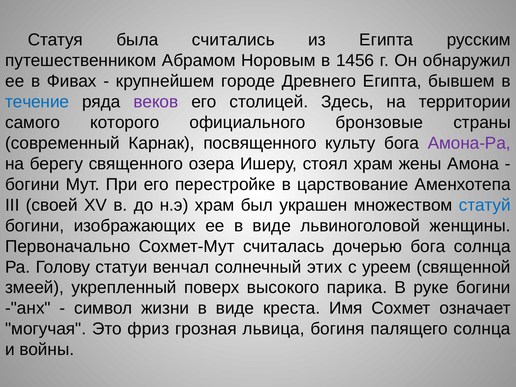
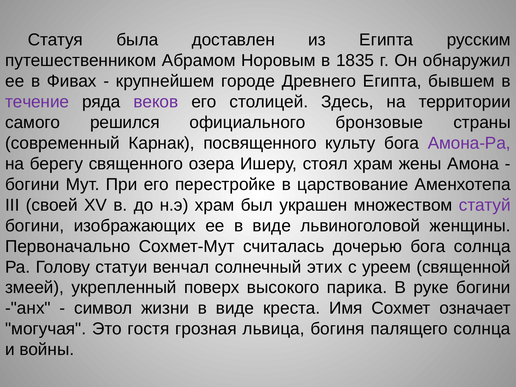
считались: считались -> доставлен (233, 40)
1456: 1456 -> 1835 (355, 61)
течение colour: blue -> purple (37, 102)
которого: которого -> решился (125, 123)
статуй colour: blue -> purple (485, 205)
фриз: фриз -> гостя (148, 329)
